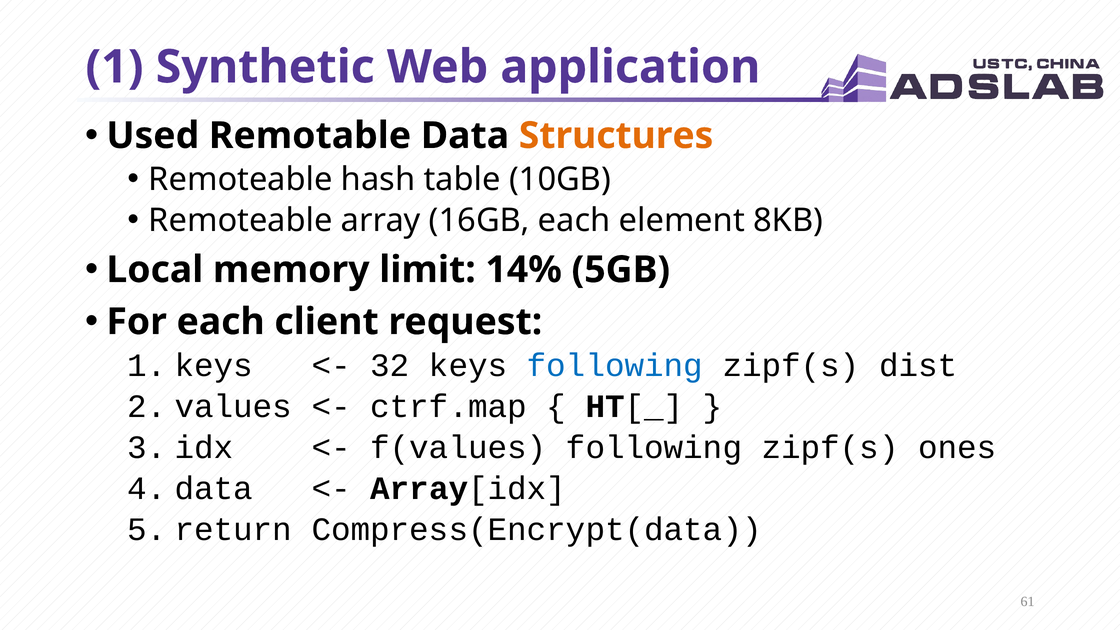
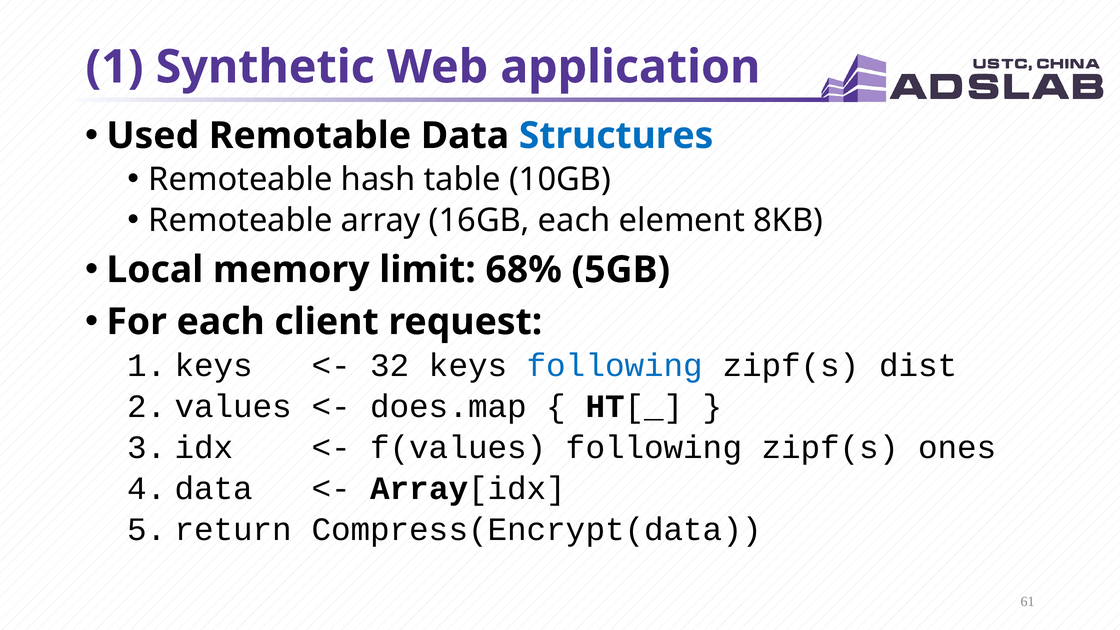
Structures colour: orange -> blue (616, 136)
14%: 14% -> 68% (524, 270)
ctrf.map: ctrf.map -> does.map (449, 406)
